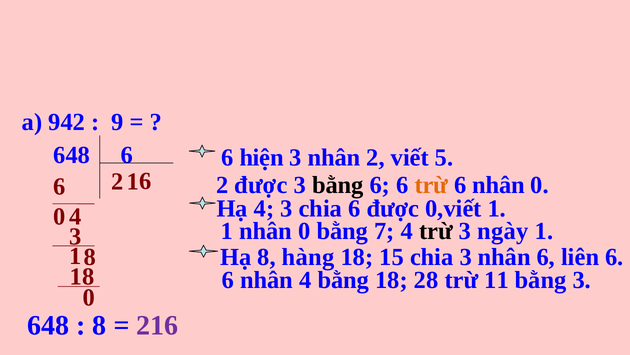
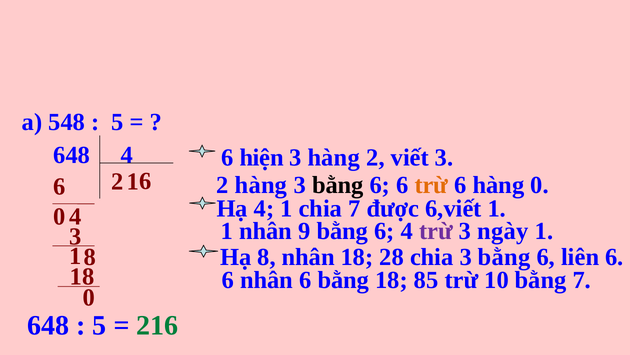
942: 942 -> 548 (67, 122)
9: 9 -> 5 (118, 122)
648 6: 6 -> 4 (127, 155)
nhân: nhân -> hàng (334, 157)
viết 5: 5 -> 3 (444, 157)
2 được: được -> hàng (261, 185)
nhân: nhân -> hàng (498, 185)
4 3: 3 -> 1 (286, 208)
chia 6: 6 -> 7 (354, 208)
0,viết: 0,viết -> 6,viết (453, 208)
1 nhân 0: 0 -> 9 (304, 231)
7: 7 -> 6 (384, 231)
trừ colour: black -> purple (436, 231)
8 hàng: hàng -> nhân (308, 257)
15: 15 -> 28 (392, 257)
chia 3 nhân: nhân -> bằng (504, 257)
nhân 4: 4 -> 6 (305, 280)
28: 28 -> 85 (426, 280)
11: 11 -> 10 (497, 280)
bằng 3: 3 -> 7 (582, 280)
8: 8 -> 5 (99, 325)
216 colour: purple -> green (157, 325)
